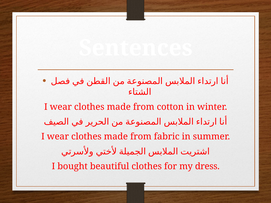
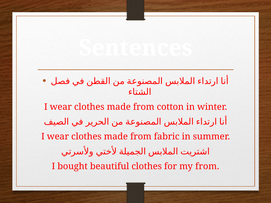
my dress: dress -> from (207, 167)
